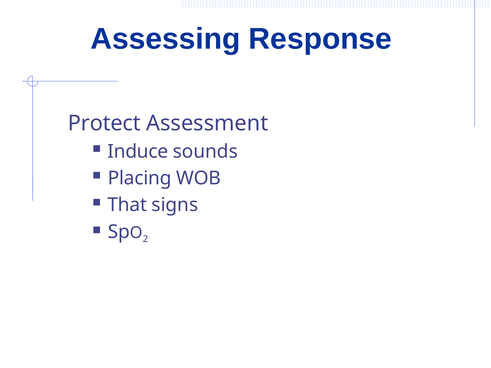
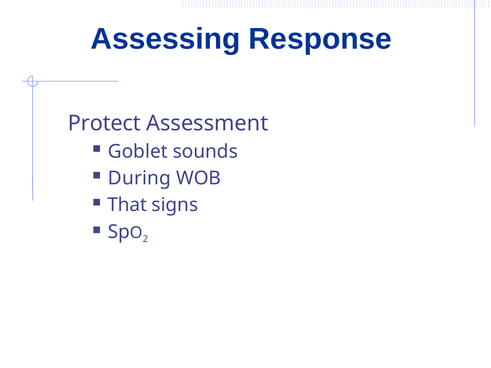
Induce: Induce -> Goblet (138, 152)
Placing: Placing -> During (139, 178)
